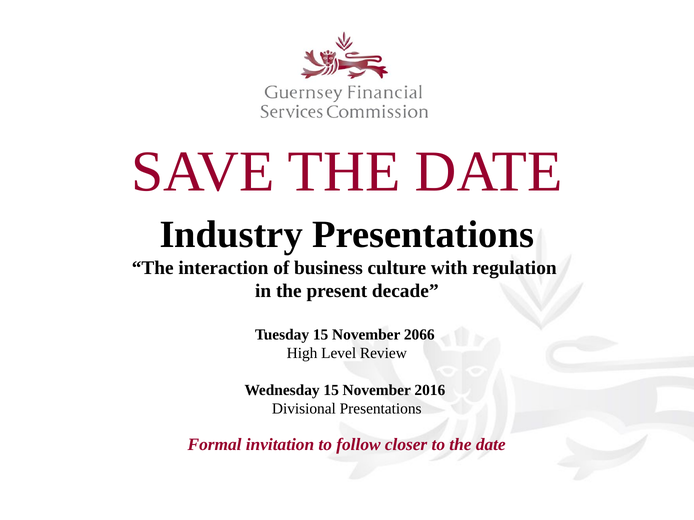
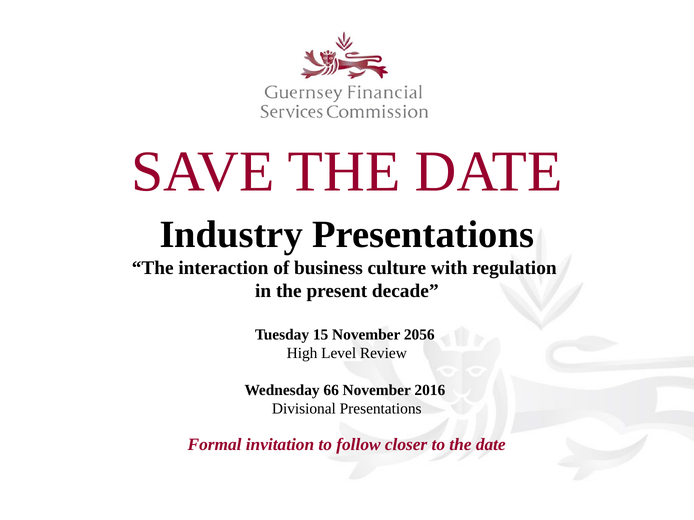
2066: 2066 -> 2056 (419, 335)
Wednesday 15: 15 -> 66 (331, 391)
